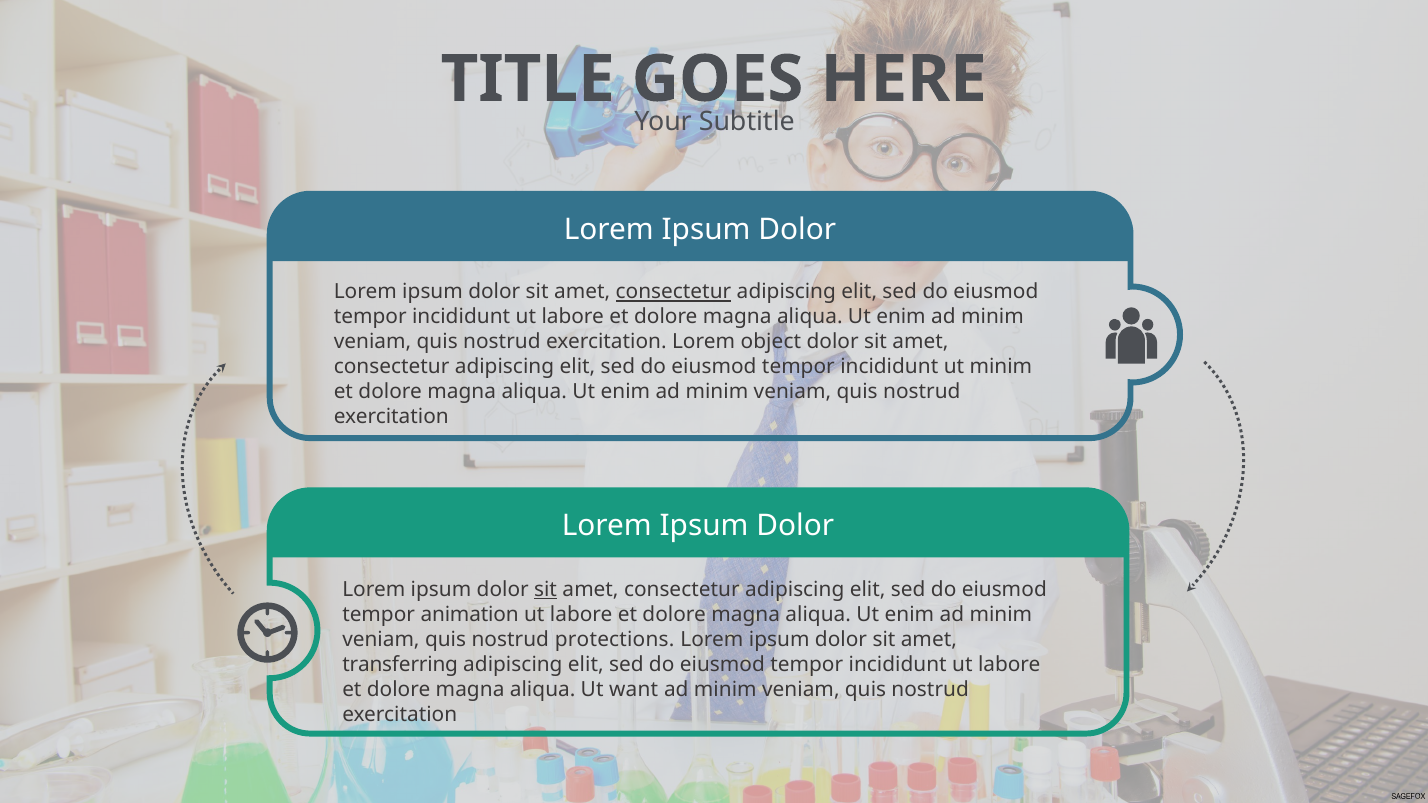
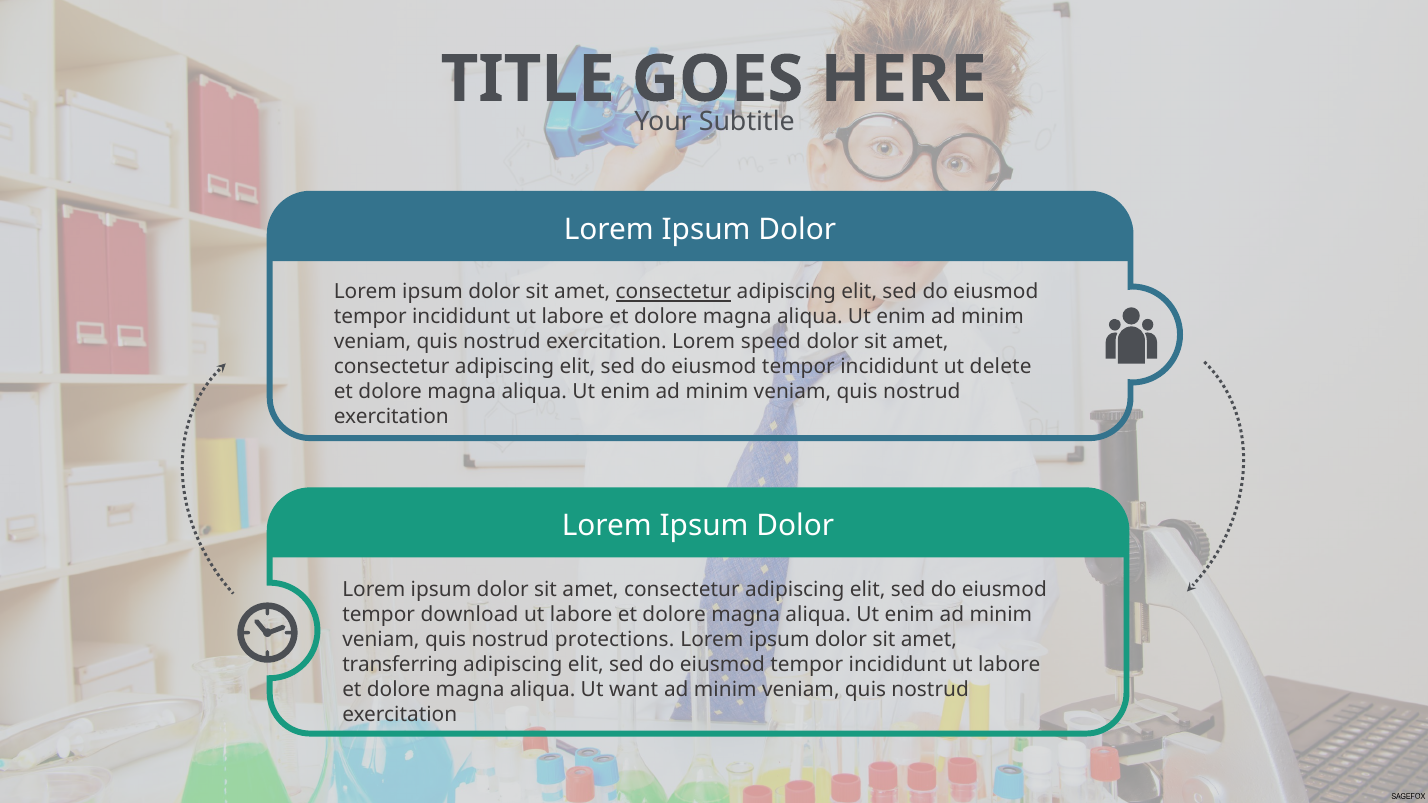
object: object -> speed (771, 342)
ut minim: minim -> delete (1001, 367)
sit underline: present -> none (546, 590)
animation: animation -> download (469, 615)
